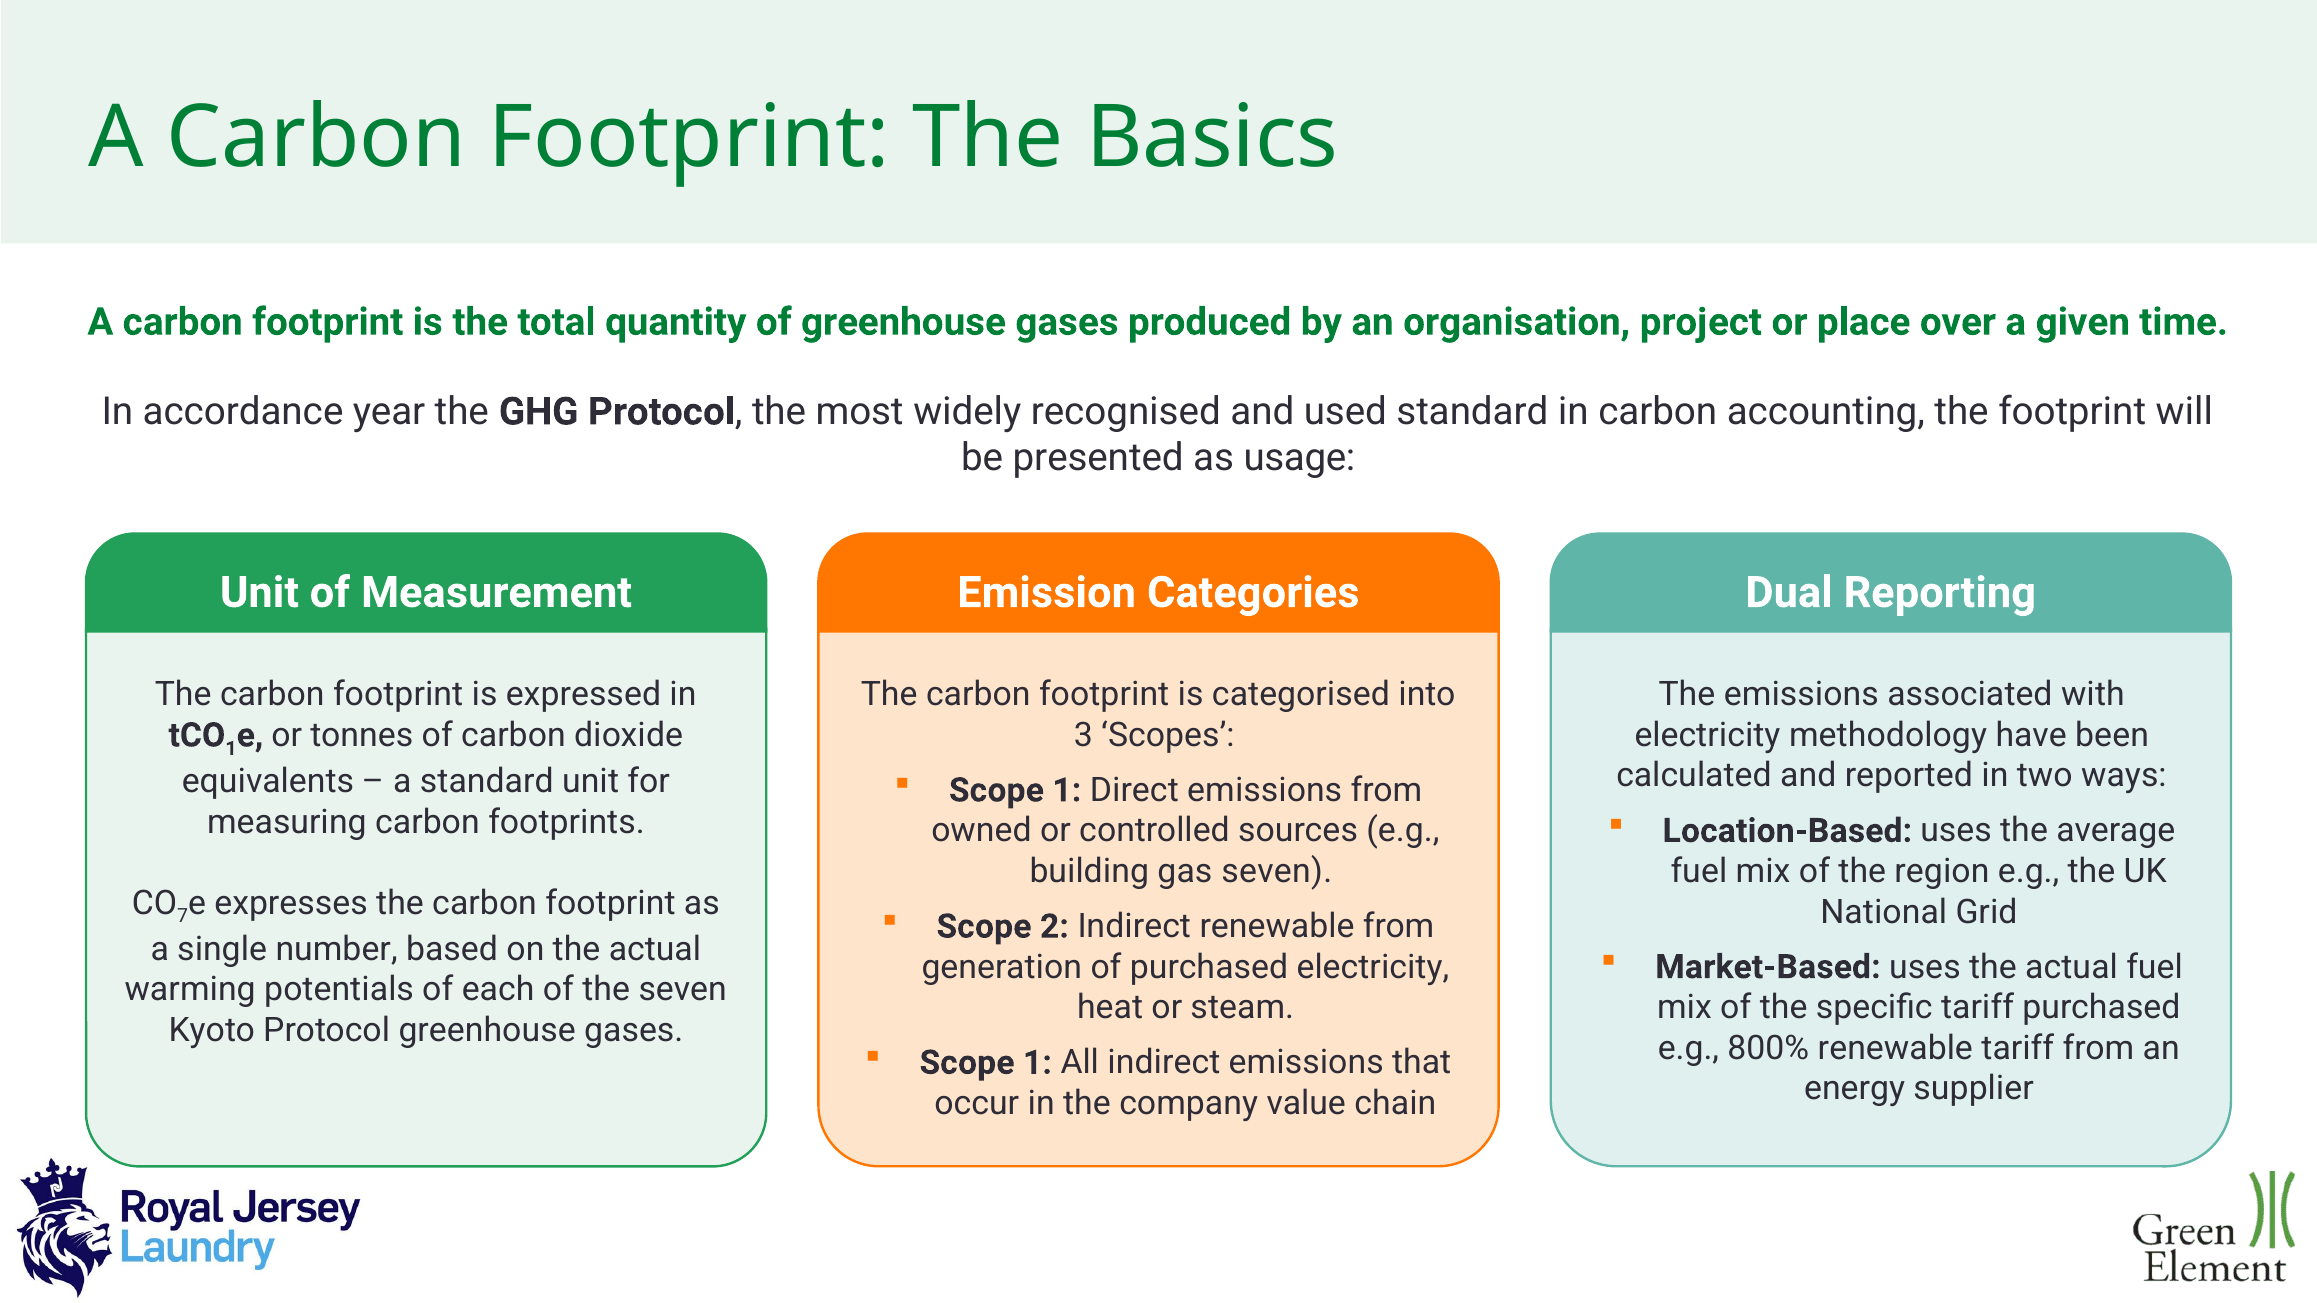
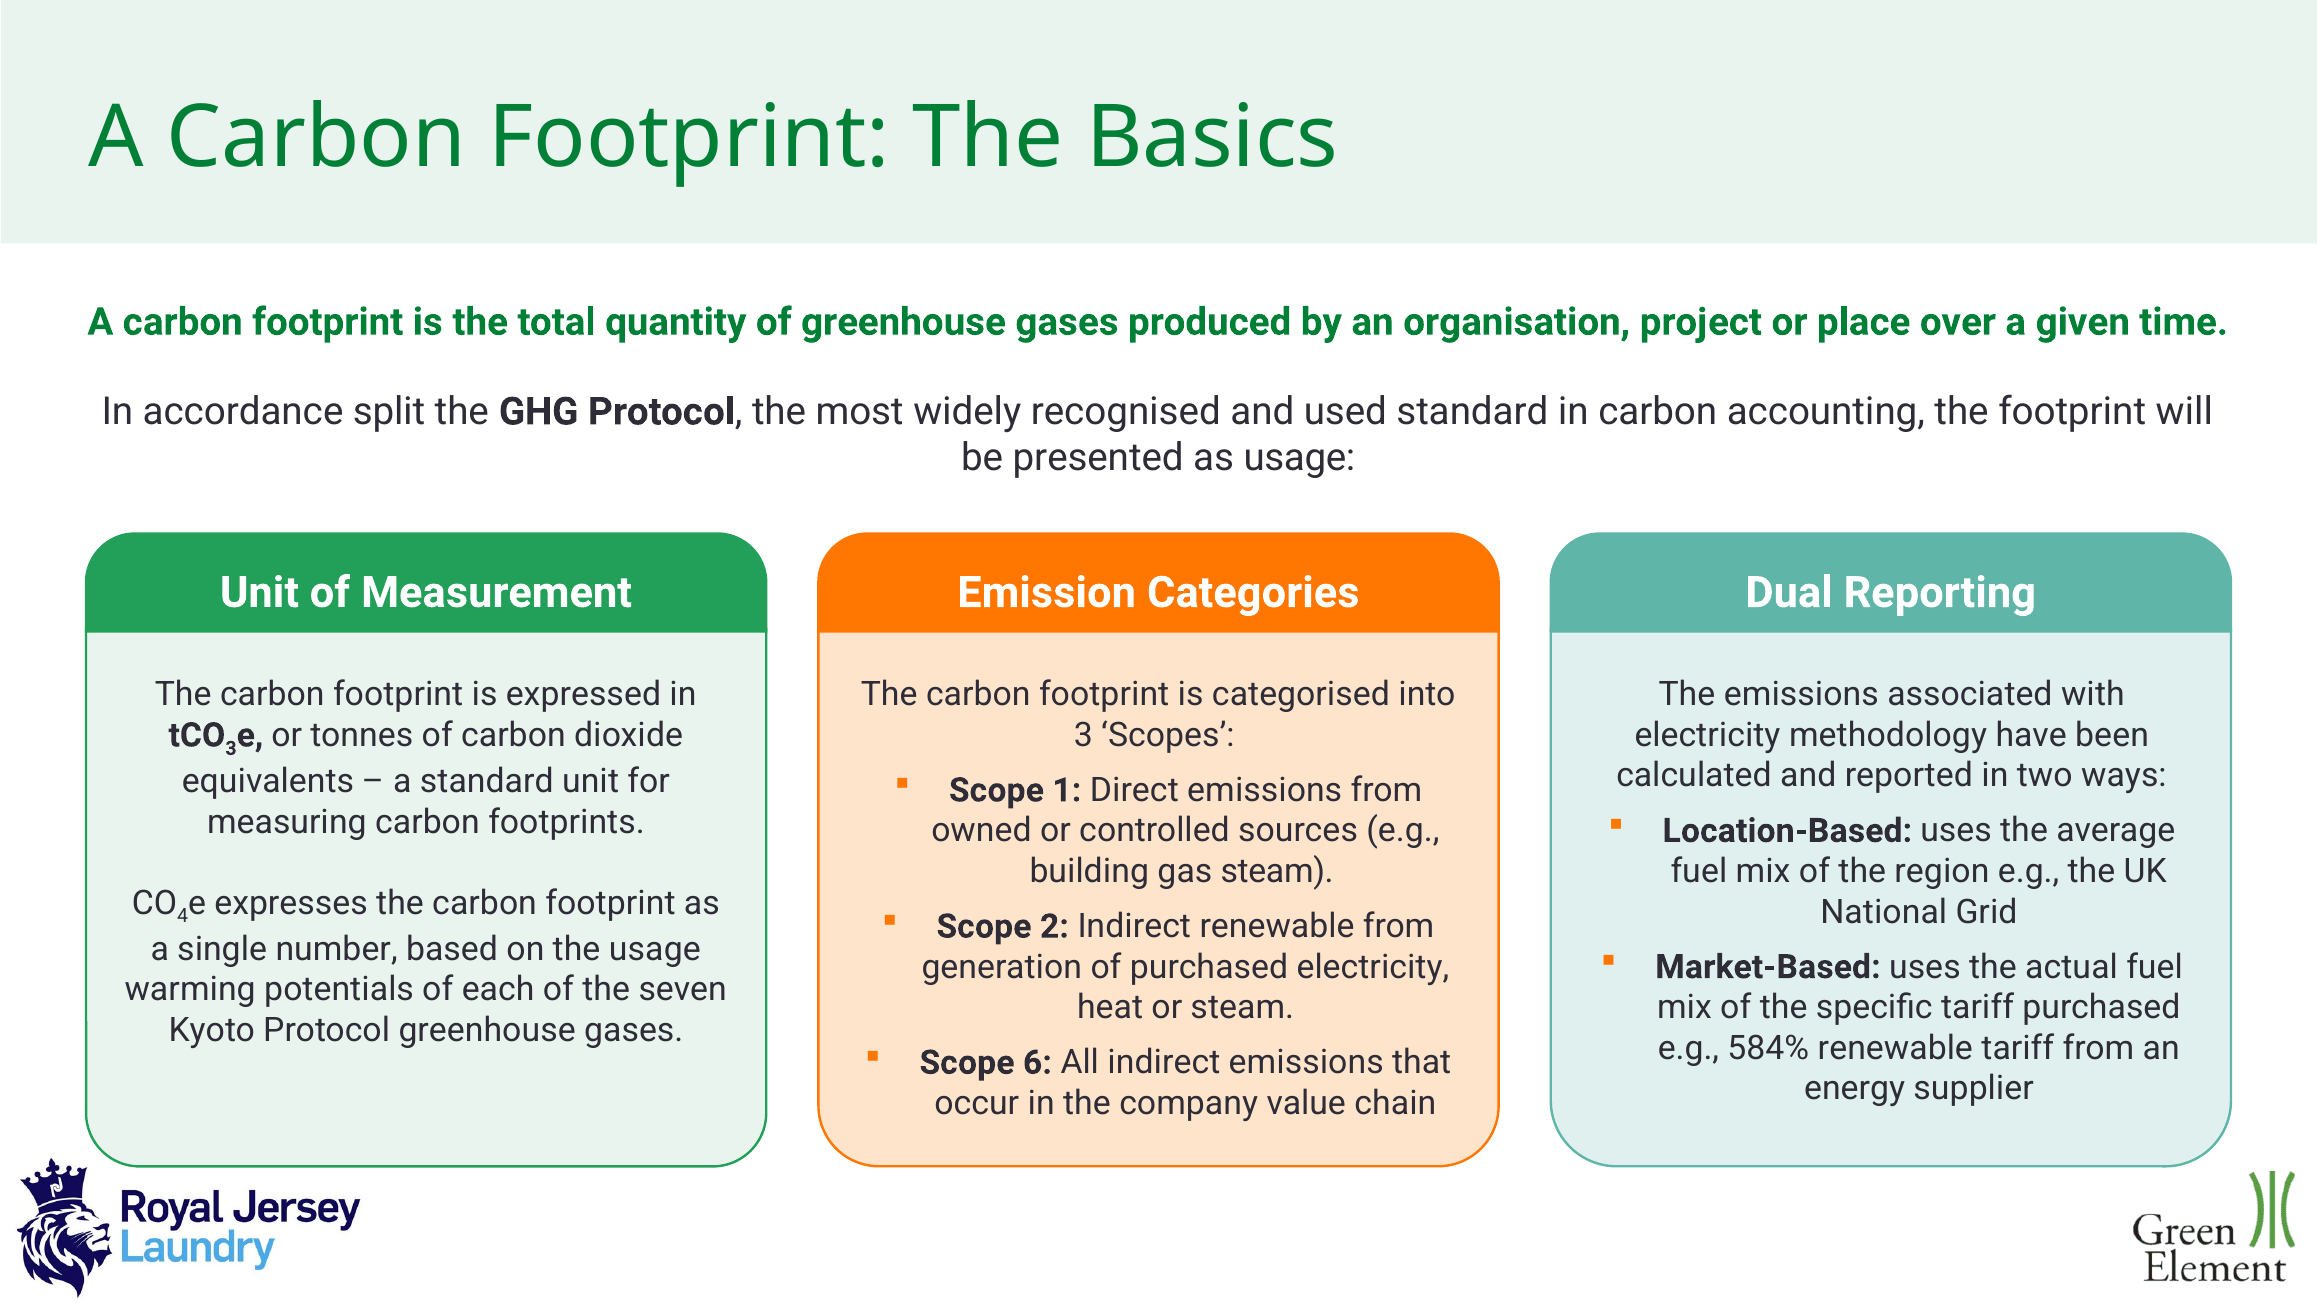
year: year -> split (389, 412)
1: 1 -> 3 (231, 749)
gas seven: seven -> steam (1277, 872)
7: 7 -> 4 (183, 916)
on the actual: actual -> usage (655, 949)
800%: 800% -> 584% (1768, 1048)
1: 1 -> 6 (1037, 1063)
